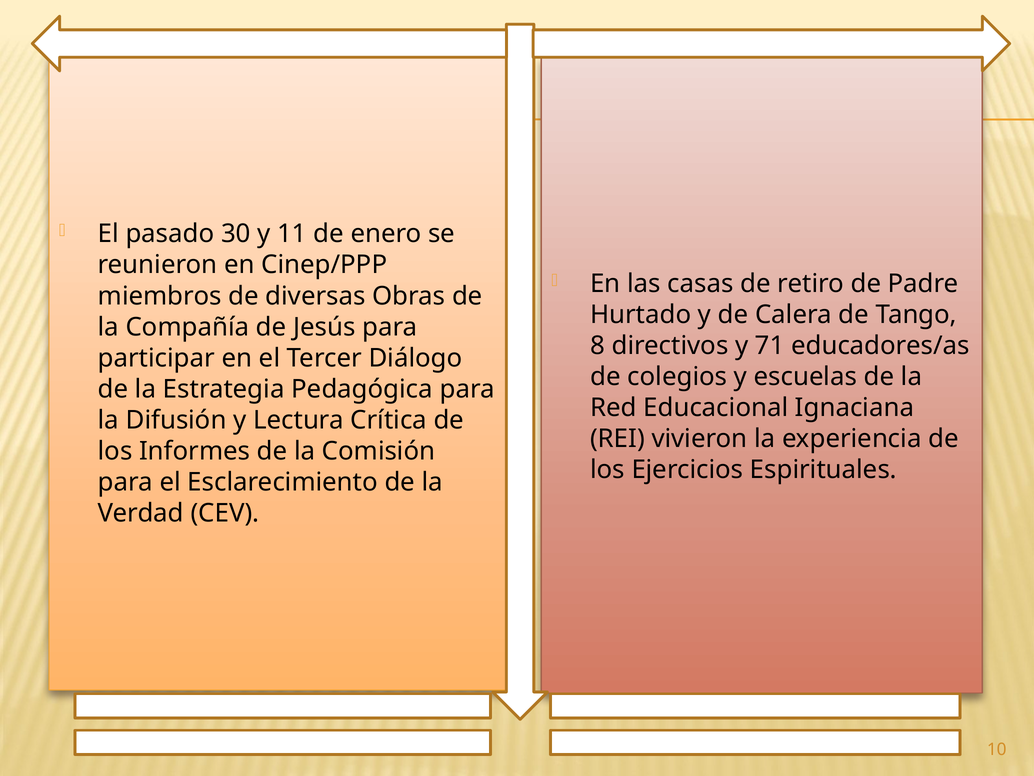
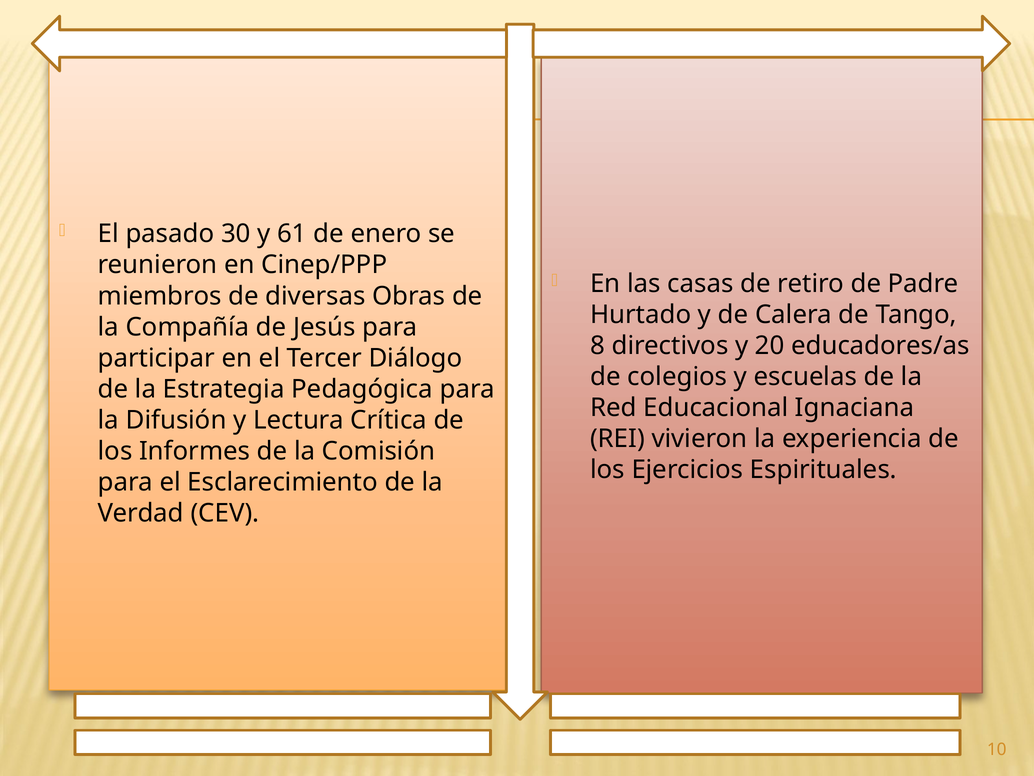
11: 11 -> 61 (292, 234)
71: 71 -> 20 (770, 345)
